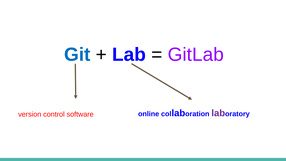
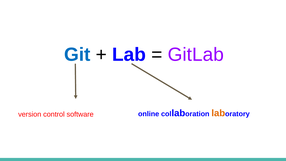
lab colour: purple -> orange (218, 113)
